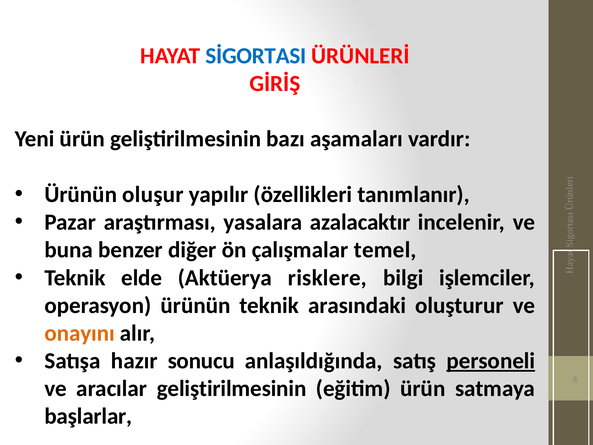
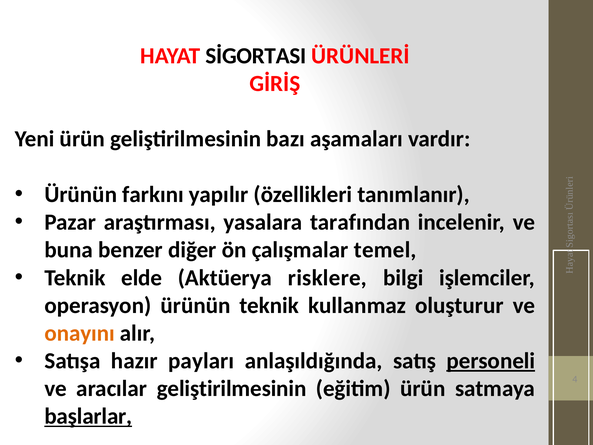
SİGORTASI colour: blue -> black (256, 56)
oluşur: oluşur -> farkını (153, 194)
azalacaktır: azalacaktır -> tarafından (360, 222)
arasındaki: arasındaki -> kullanmaz (357, 305)
sonucu: sonucu -> payları (201, 361)
başlarlar underline: none -> present (88, 416)
